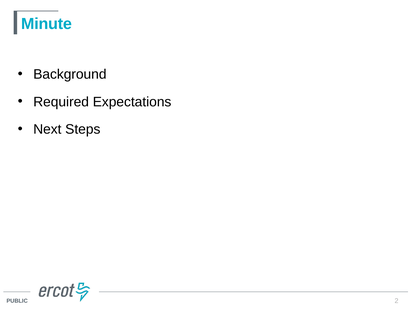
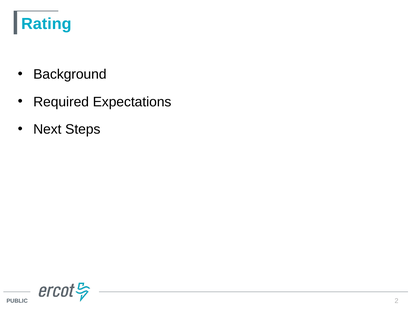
Minute: Minute -> Rating (46, 24)
